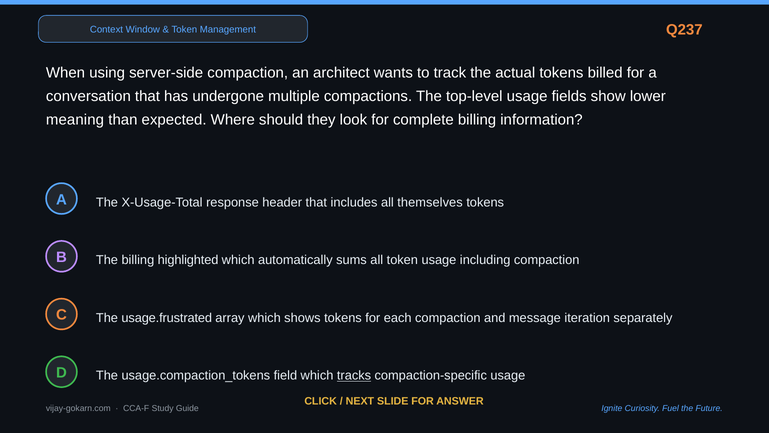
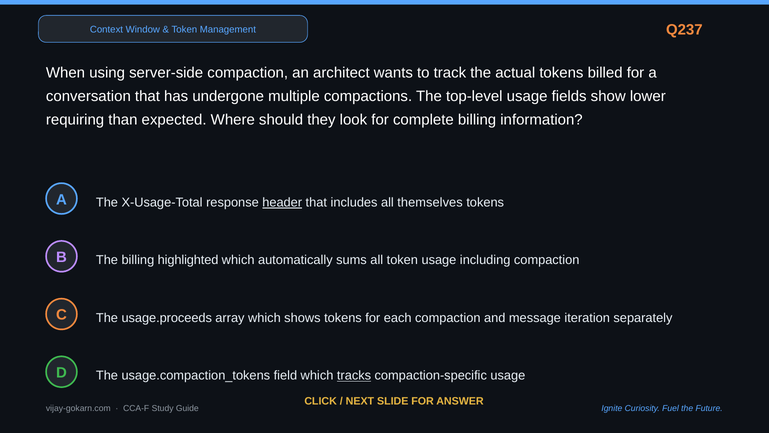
meaning: meaning -> requiring (75, 120)
header underline: none -> present (282, 202)
usage.frustrated: usage.frustrated -> usage.proceeds (167, 318)
